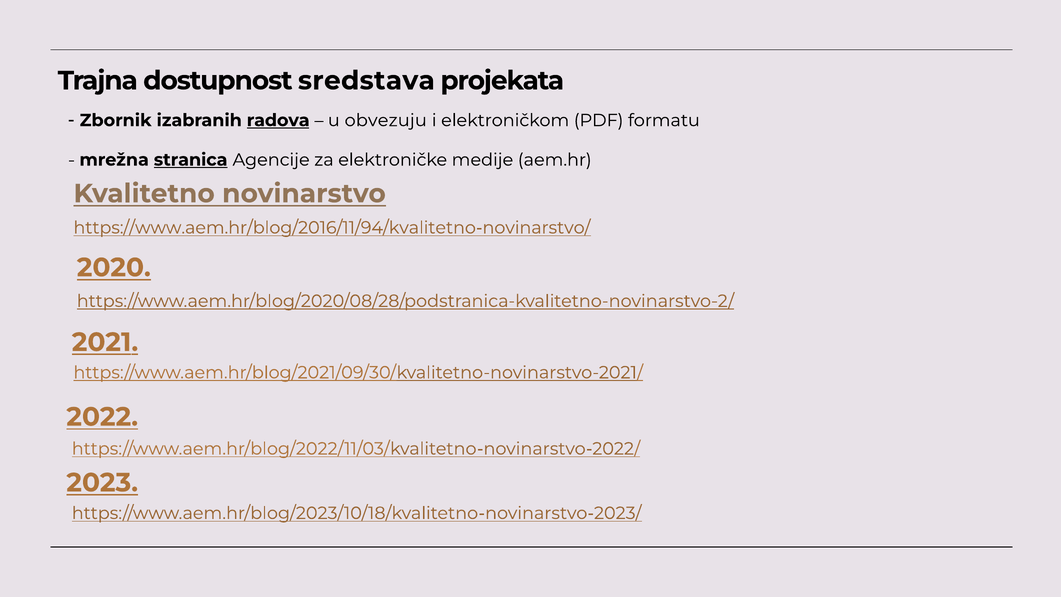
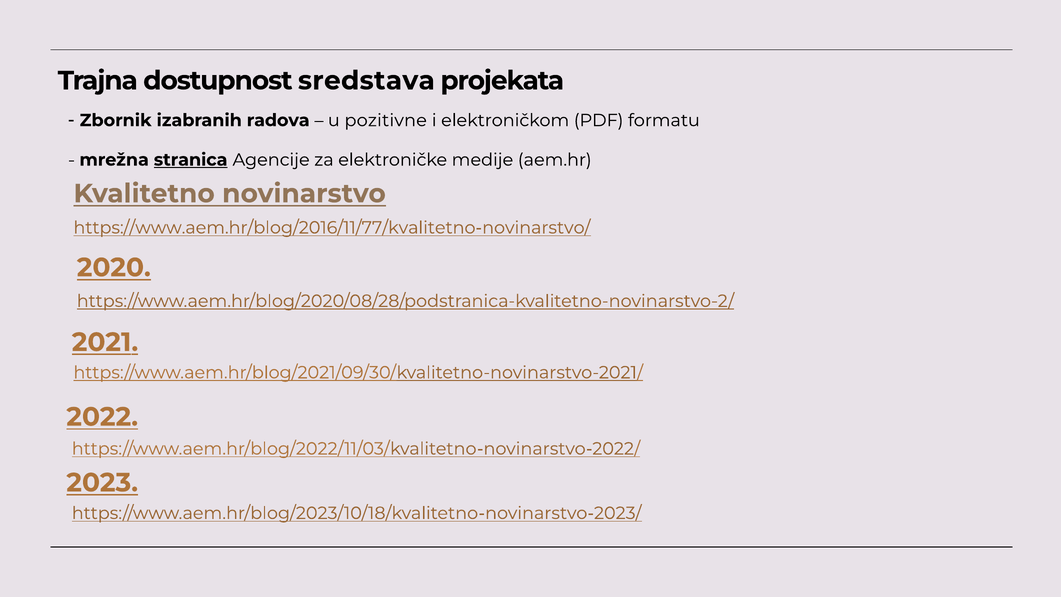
radova underline: present -> none (278, 120)
obvezuju: obvezuju -> pozitivne (386, 120)
https://www.aem.hr/blog/2016/11/94/kvalitetno-novinarstvo/: https://www.aem.hr/blog/2016/11/94/kvalitetno-novinarstvo/ -> https://www.aem.hr/blog/2016/11/77/kvalitetno-novinarstvo/ (332, 228)
